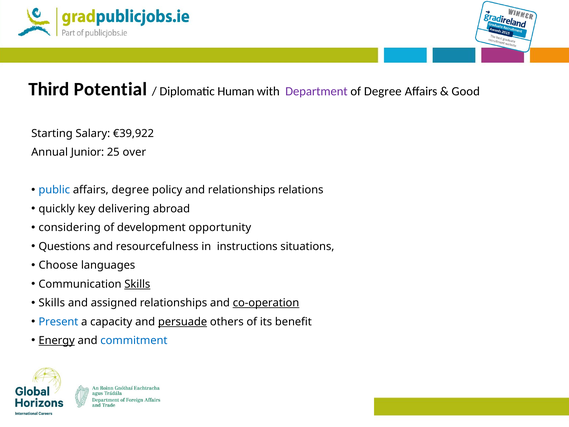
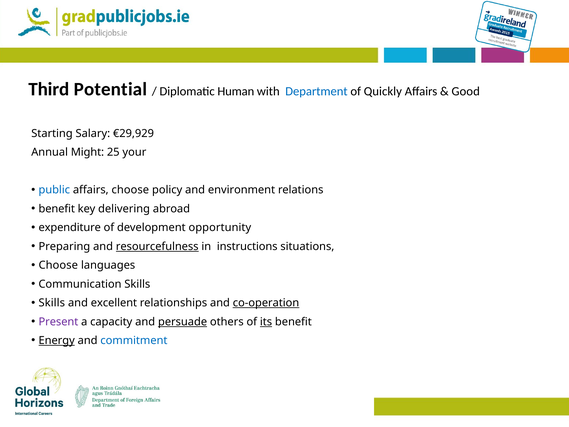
Department colour: purple -> blue (316, 91)
of Degree: Degree -> Quickly (383, 91)
€39,922: €39,922 -> €29,929 (133, 133)
Junior: Junior -> Might (87, 152)
over: over -> your (134, 152)
affairs degree: degree -> choose (130, 190)
and relationships: relationships -> environment (242, 190)
quickly: quickly -> benefit (57, 209)
considering: considering -> expenditure (70, 227)
Questions: Questions -> Preparing (64, 246)
resourcefulness underline: none -> present (157, 246)
Skills underline: present -> none (137, 284)
assigned: assigned -> excellent (114, 303)
Present colour: blue -> purple (58, 322)
its underline: none -> present (266, 322)
